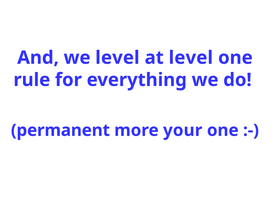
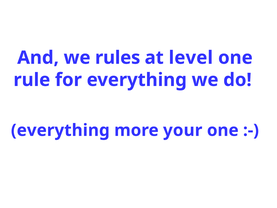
we level: level -> rules (118, 58)
permanent: permanent -> everything (60, 130)
